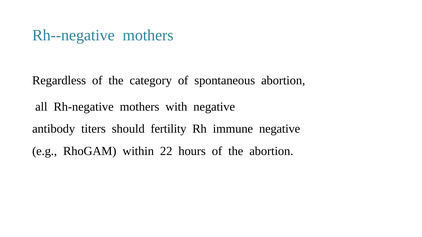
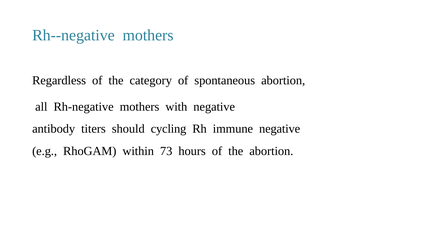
fertility: fertility -> cycling (169, 129)
22: 22 -> 73 (166, 151)
